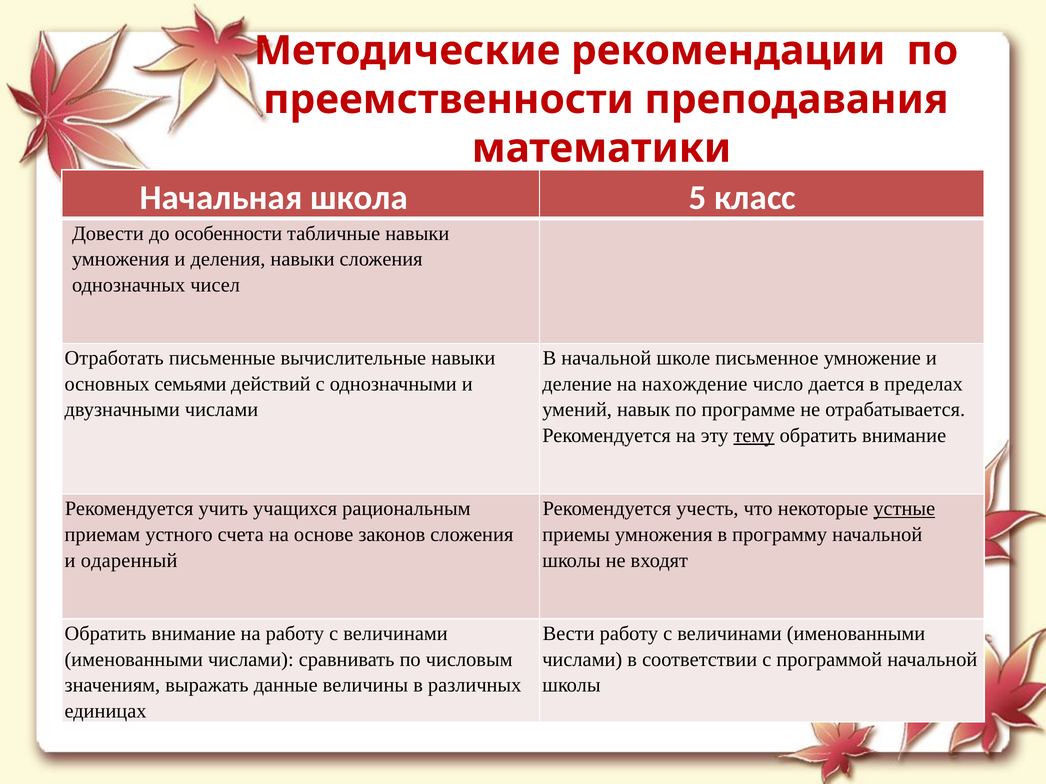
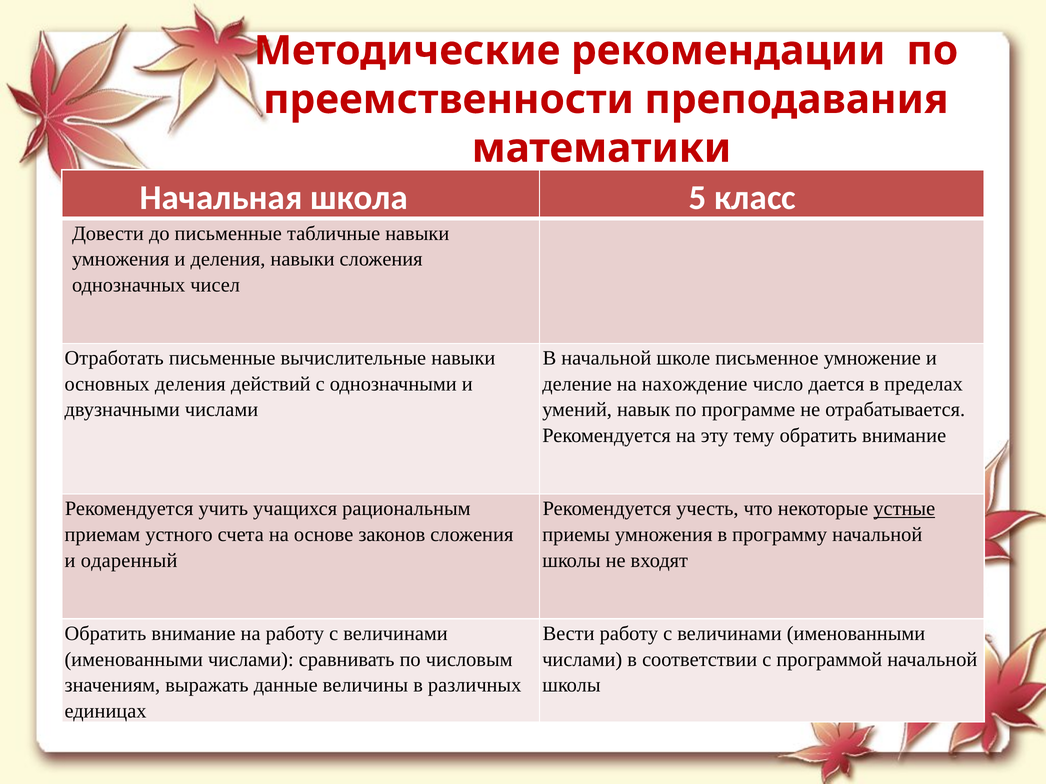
до особенности: особенности -> письменные (228, 233)
основных семьями: семьями -> деления (190, 384)
тему underline: present -> none (754, 436)
